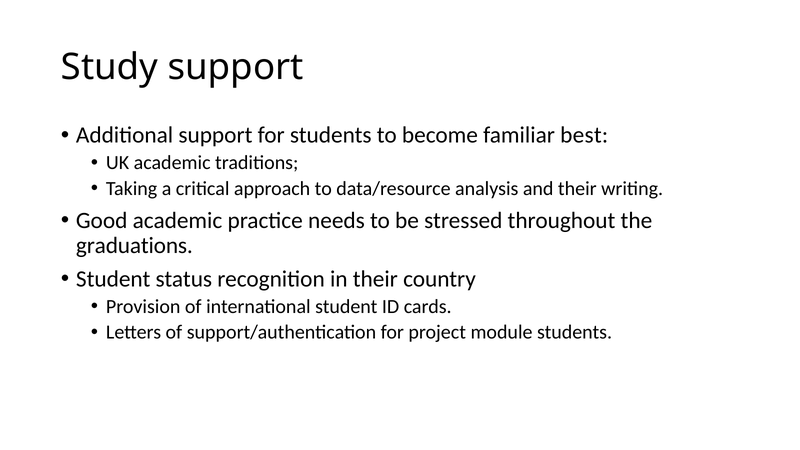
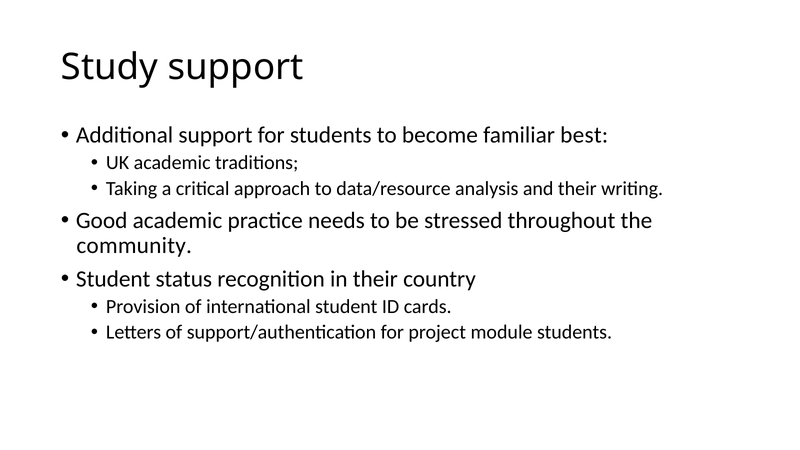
graduations: graduations -> community (134, 246)
